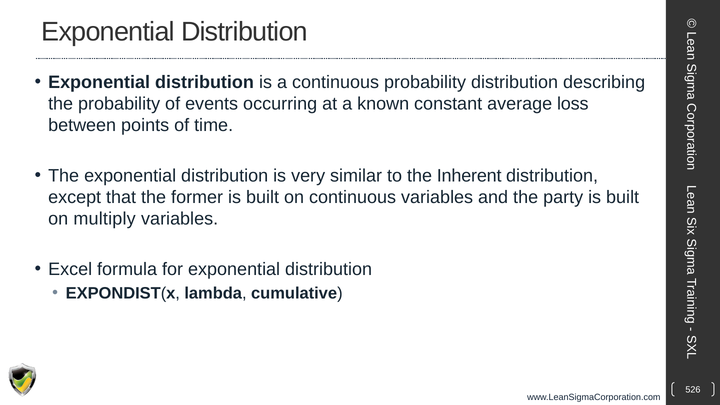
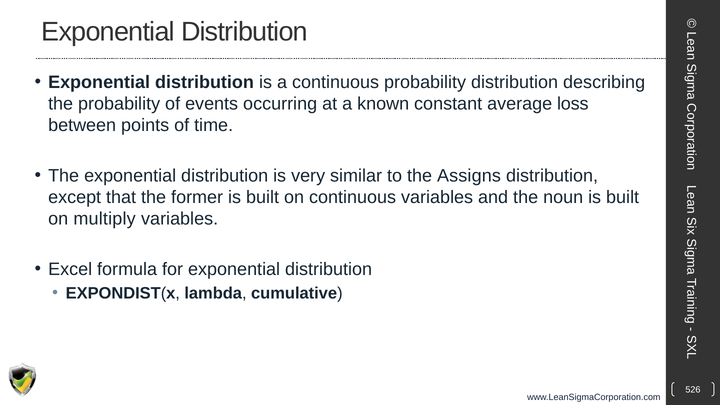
Inherent: Inherent -> Assigns (469, 176)
party: party -> noun (563, 197)
